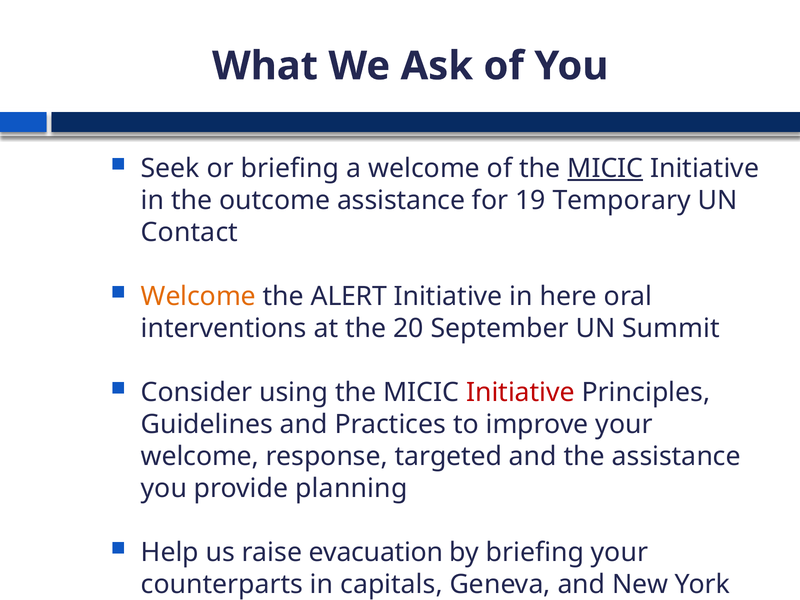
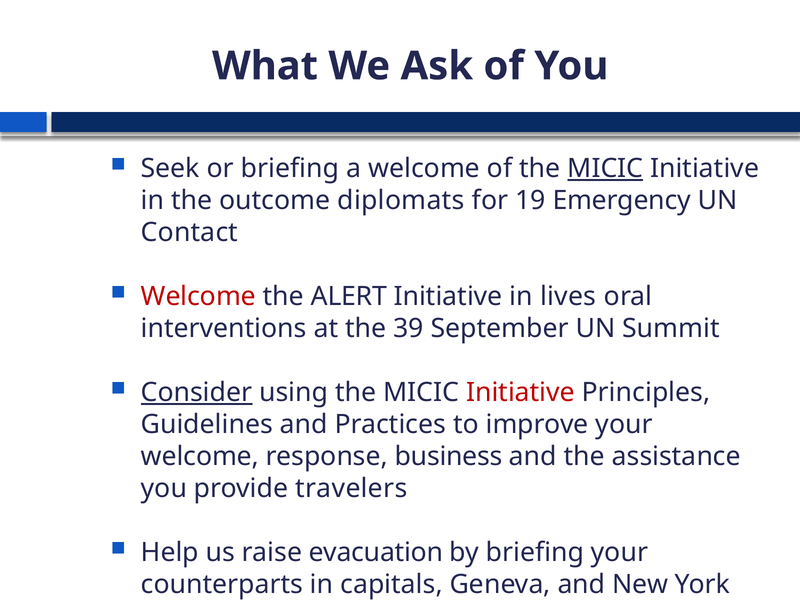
outcome assistance: assistance -> diplomats (401, 200)
Temporary: Temporary -> Emergency (622, 200)
Welcome colour: orange -> red (198, 296)
here: here -> lives (568, 296)
20: 20 -> 39 (408, 328)
Consider underline: none -> present (197, 392)
targeted: targeted -> business (449, 456)
planning: planning -> travelers (351, 488)
